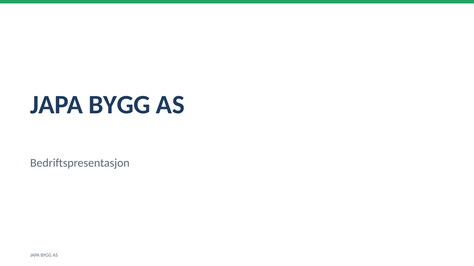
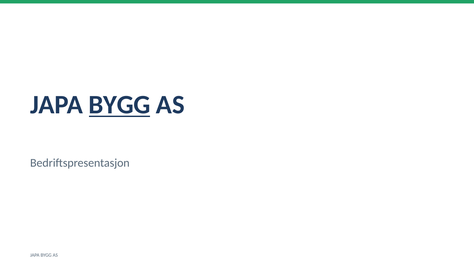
BYGG underline: none -> present (120, 105)
